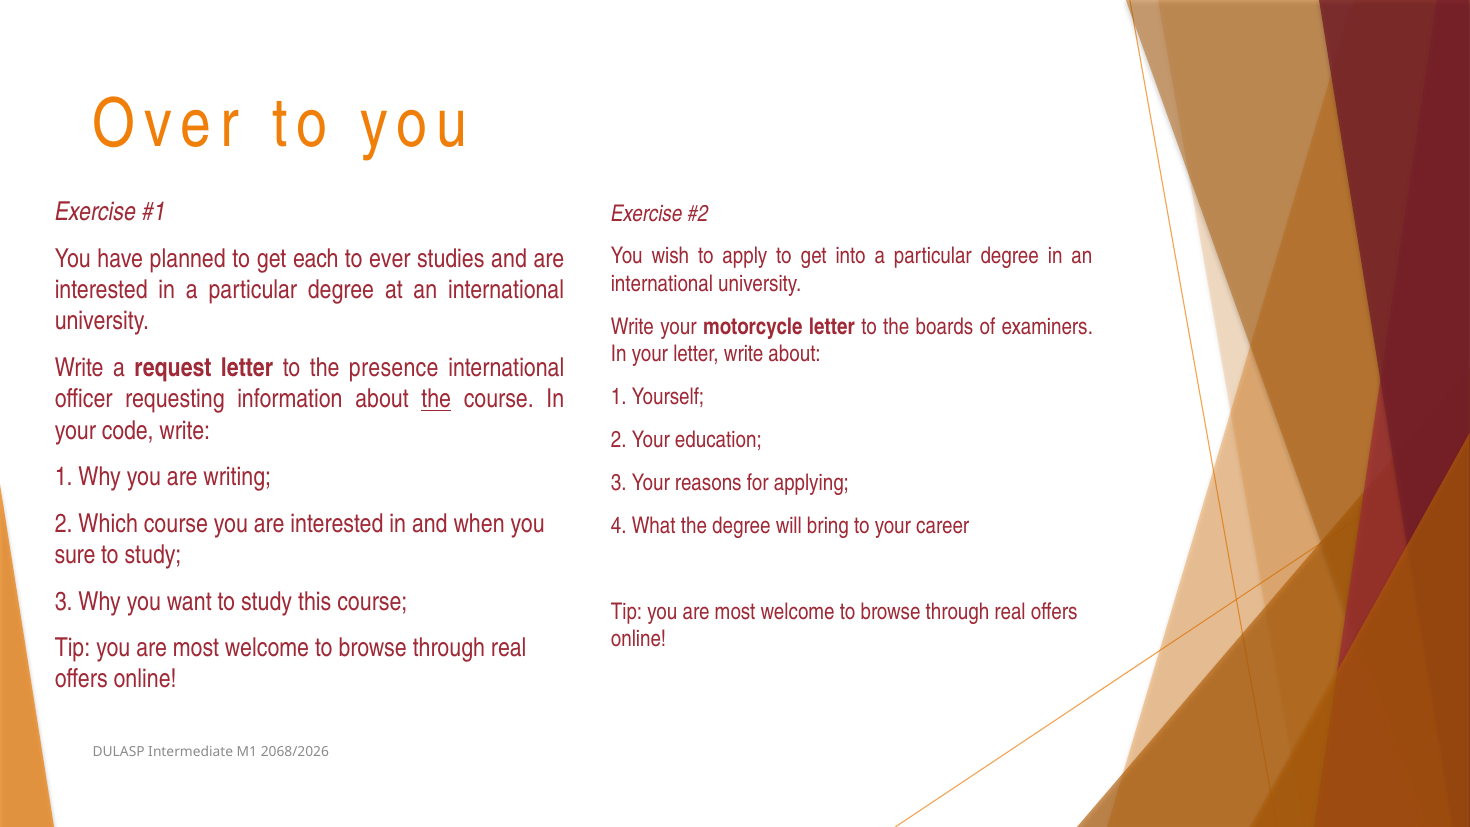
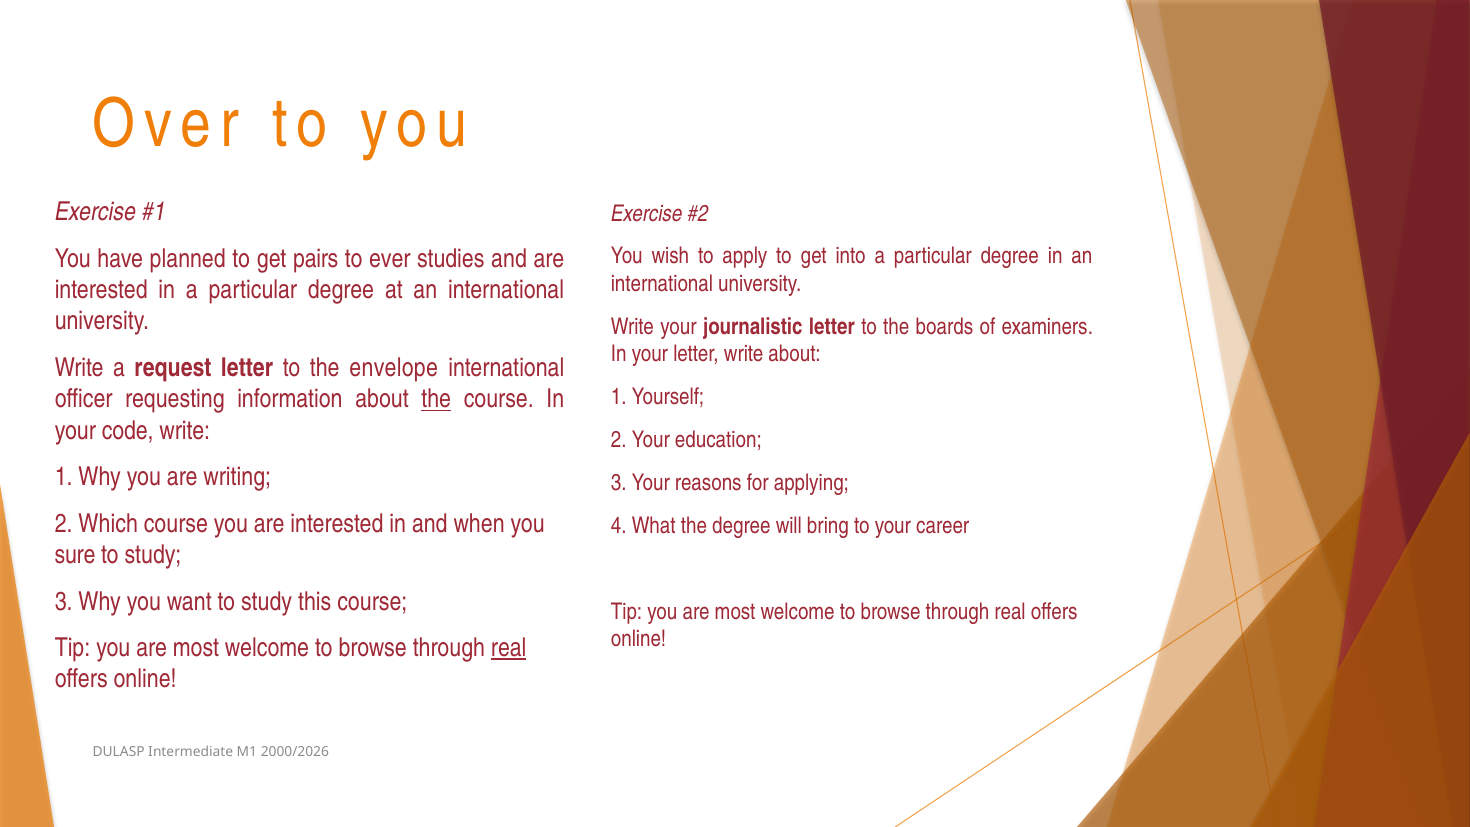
each: each -> pairs (316, 259)
motorcycle: motorcycle -> journalistic (753, 327)
presence: presence -> envelope (394, 368)
real underline: none -> present (509, 648)
2068/2026: 2068/2026 -> 2000/2026 (295, 751)
